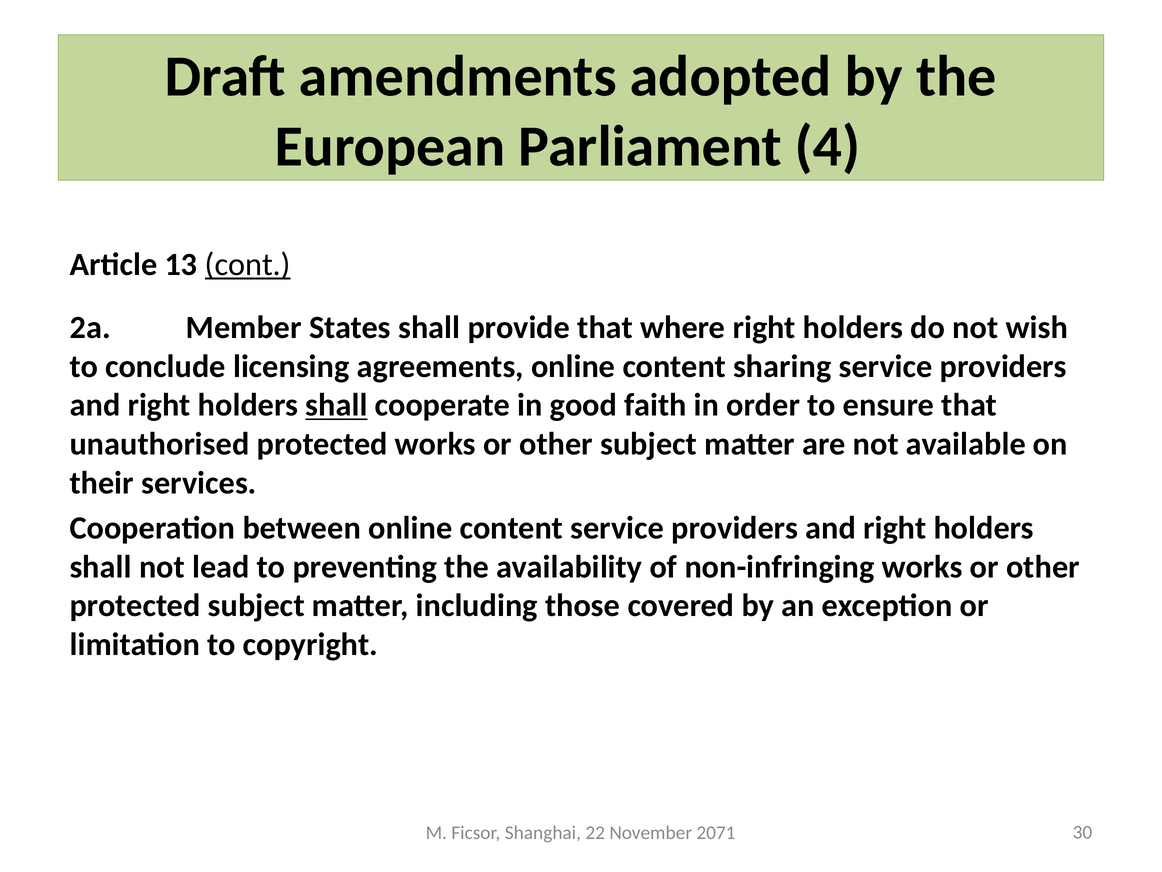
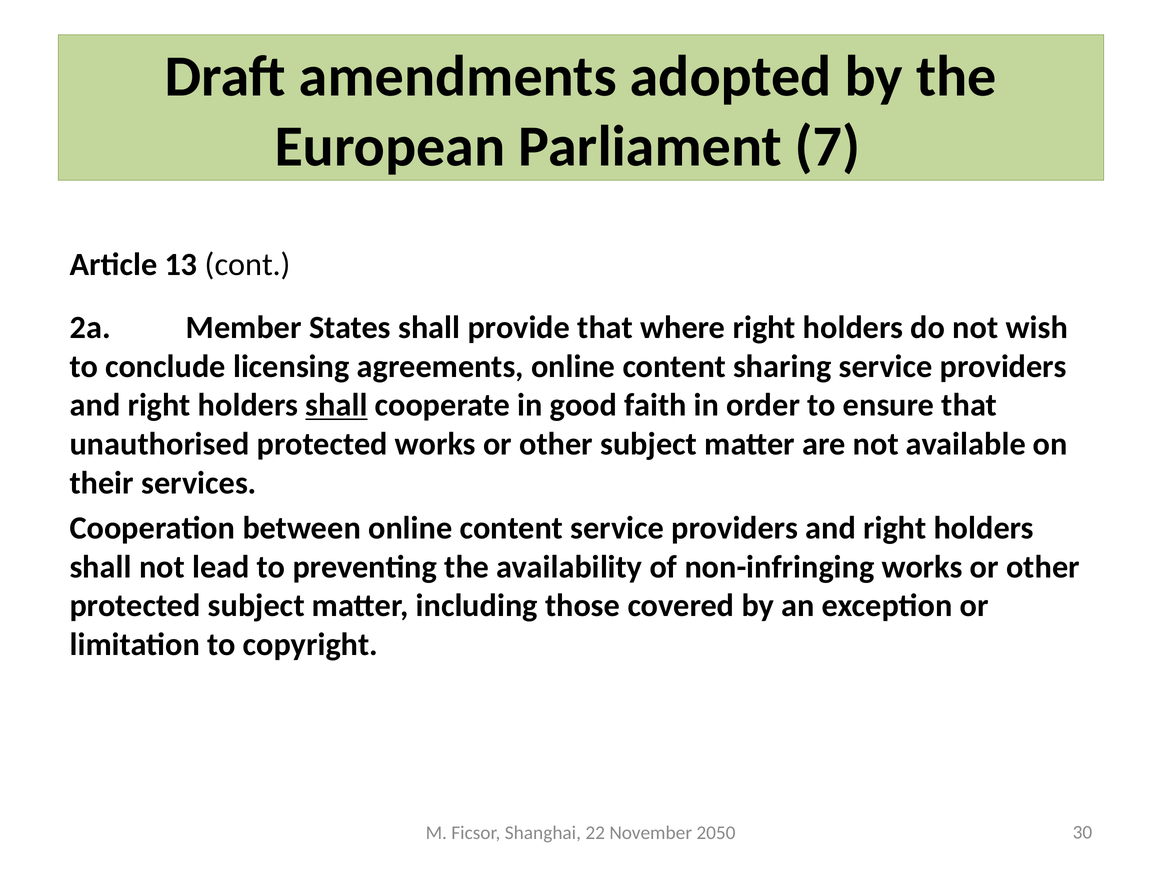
4: 4 -> 7 (828, 146)
cont underline: present -> none (248, 264)
2071: 2071 -> 2050 (716, 832)
